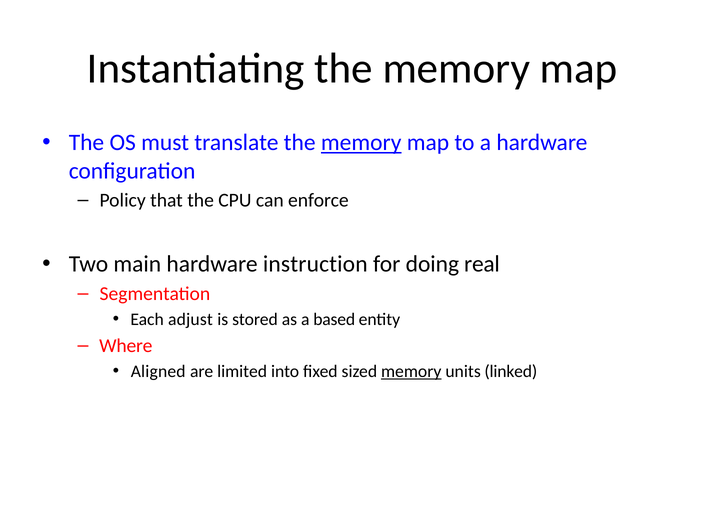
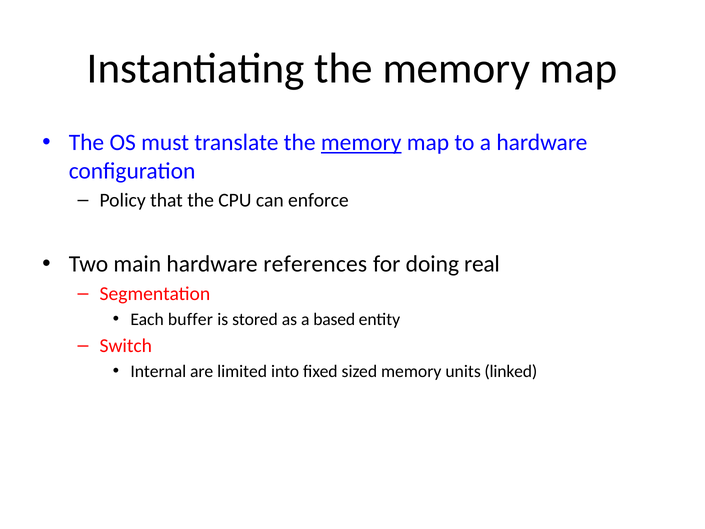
instruction: instruction -> references (315, 264)
adjust: adjust -> buffer (190, 319)
Where: Where -> Switch (126, 346)
Aligned: Aligned -> Internal (158, 371)
memory underline: present -> none (411, 371)
